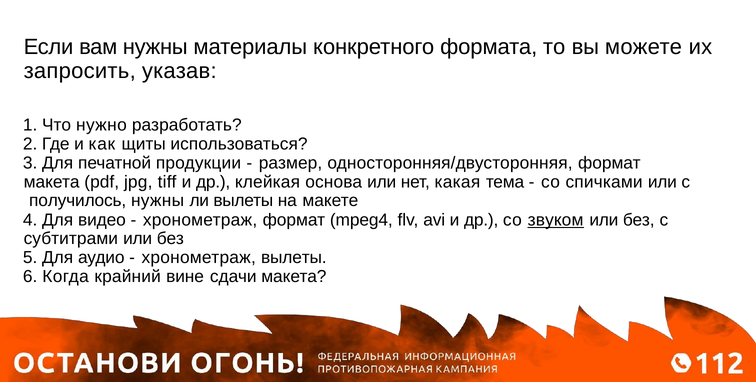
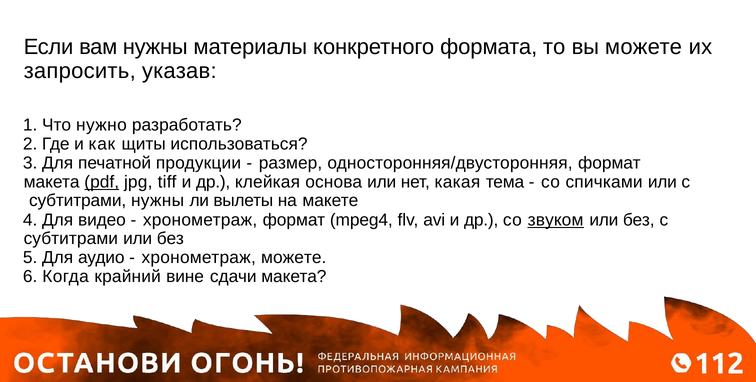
pdf underline: none -> present (102, 182)
получилось: получилось -> субтитрами (78, 201)
хронометраж вылеты: вылеты -> можете (294, 258)
